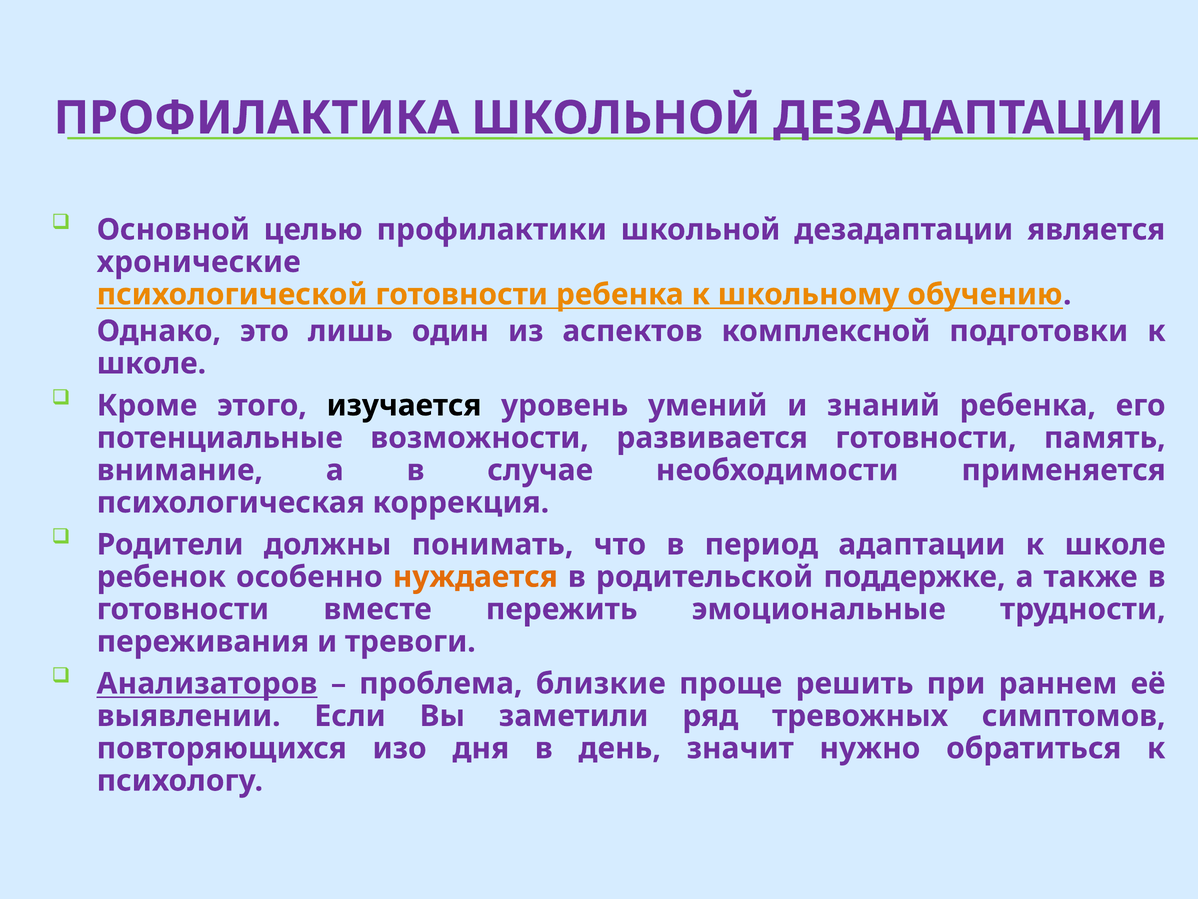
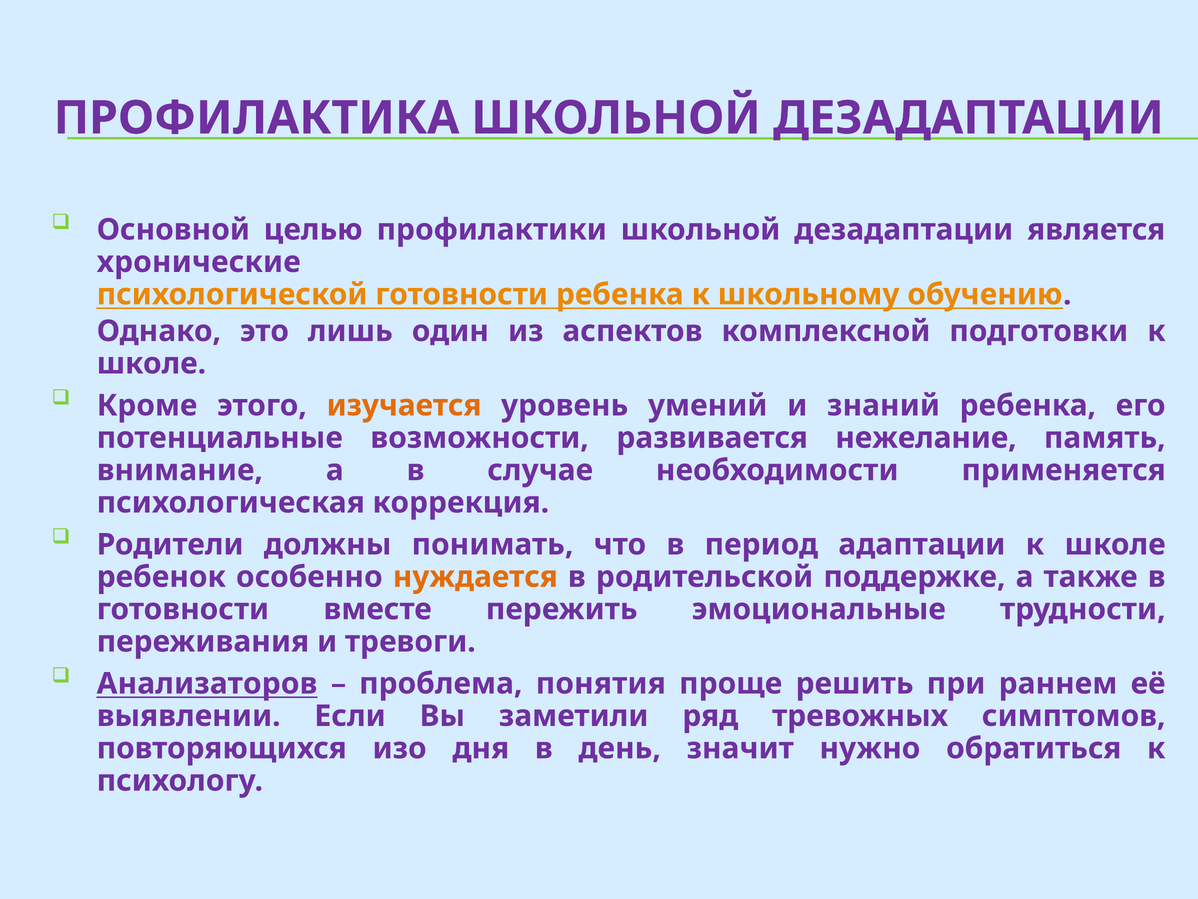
изучается colour: black -> orange (404, 405)
развивается готовности: готовности -> нежелание (926, 438)
близкие: близкие -> понятия (601, 683)
